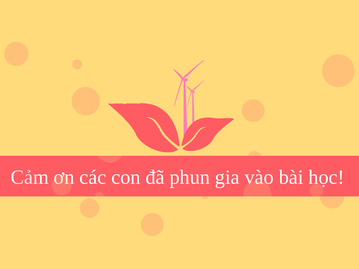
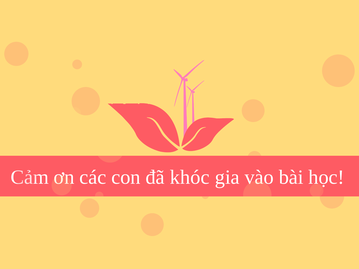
phun: phun -> khóc (190, 177)
